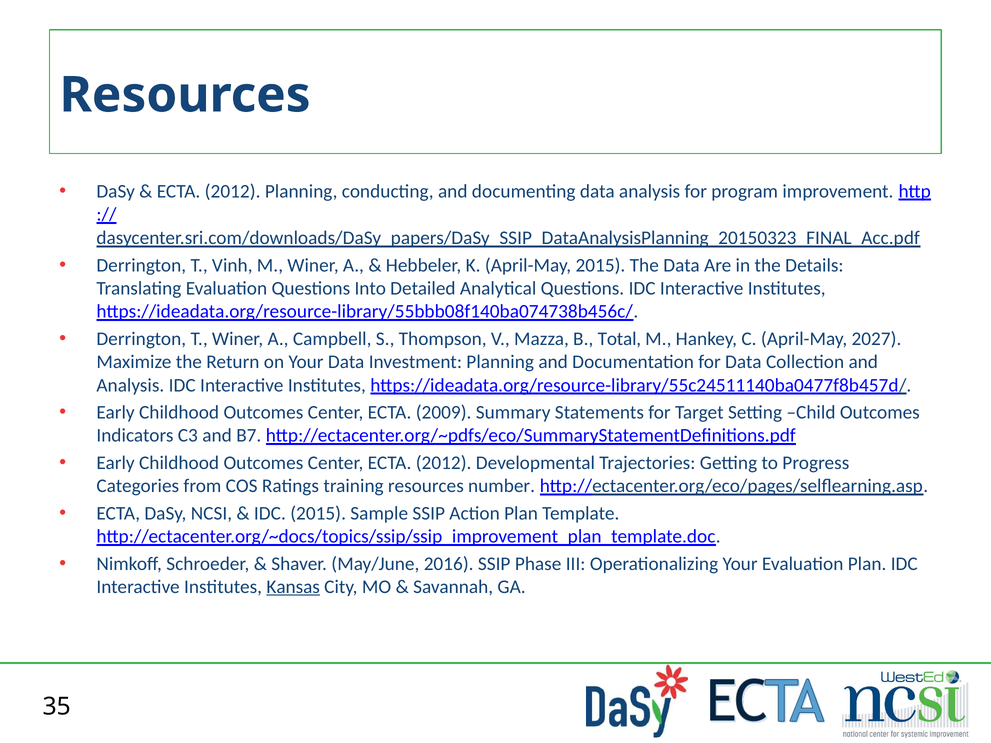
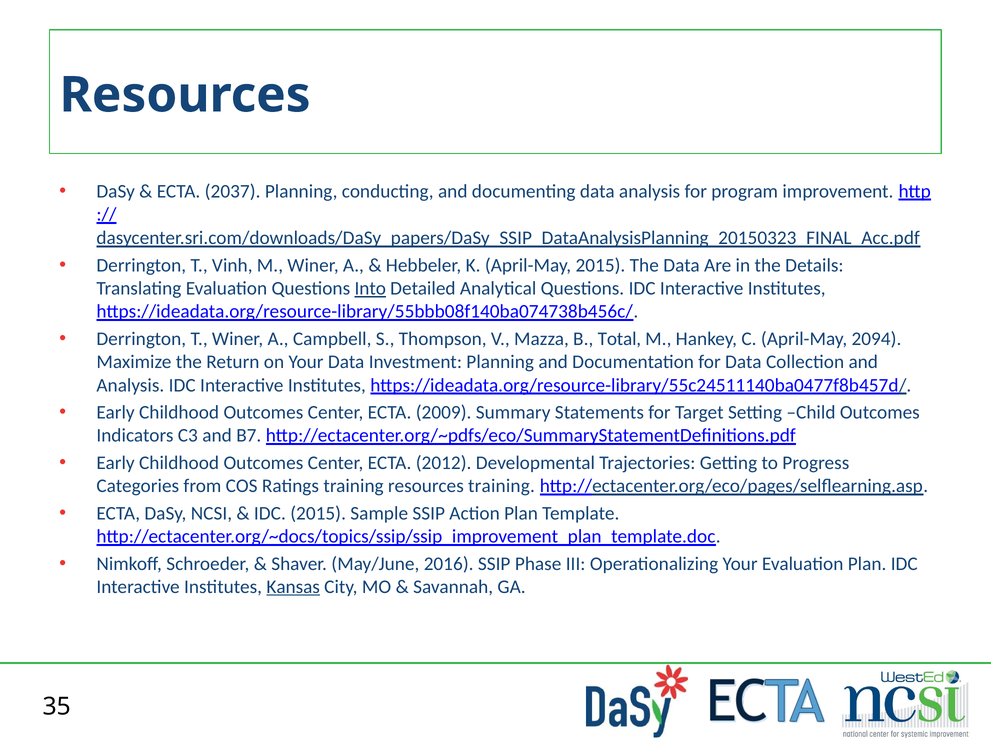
2012: 2012 -> 2037 (233, 191)
Into underline: none -> present (370, 289)
2027: 2027 -> 2094 (876, 339)
resources number: number -> training (501, 486)
